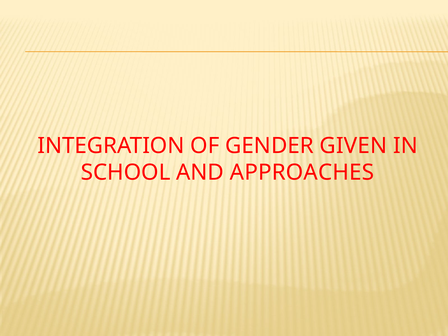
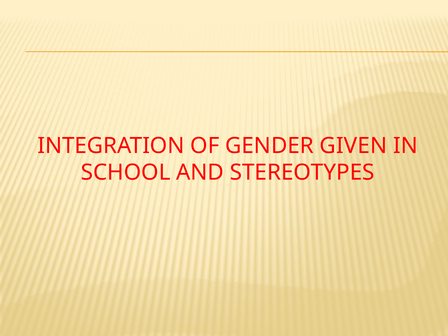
APPROACHES: APPROACHES -> STEREOTYPES (302, 172)
